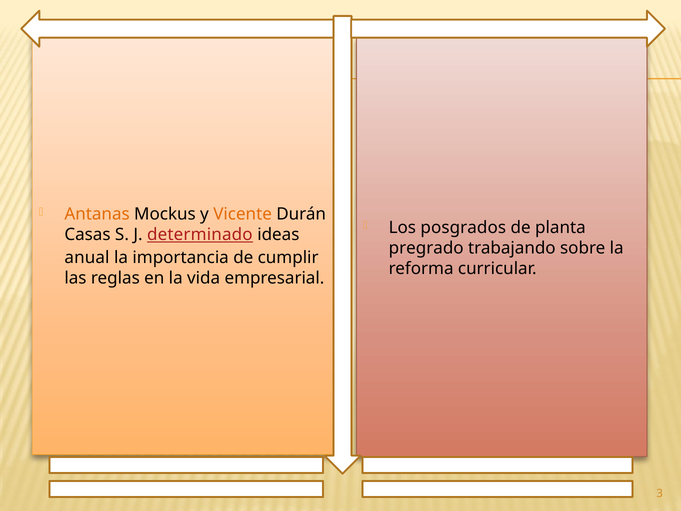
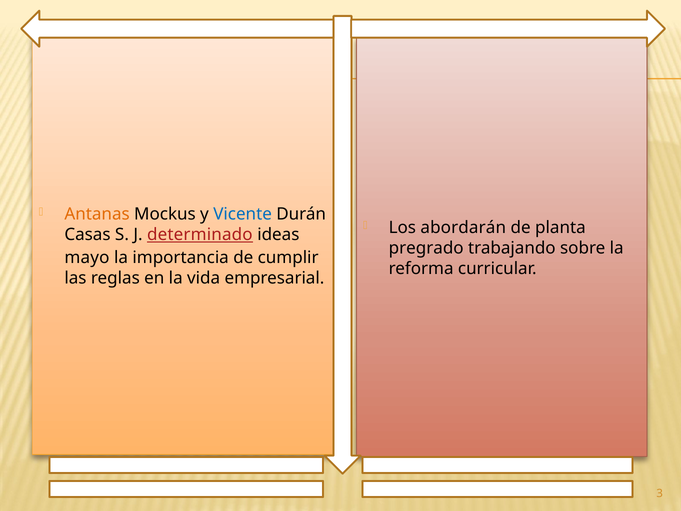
Vicente colour: orange -> blue (243, 214)
posgrados: posgrados -> abordarán (463, 227)
anual: anual -> mayo (87, 257)
